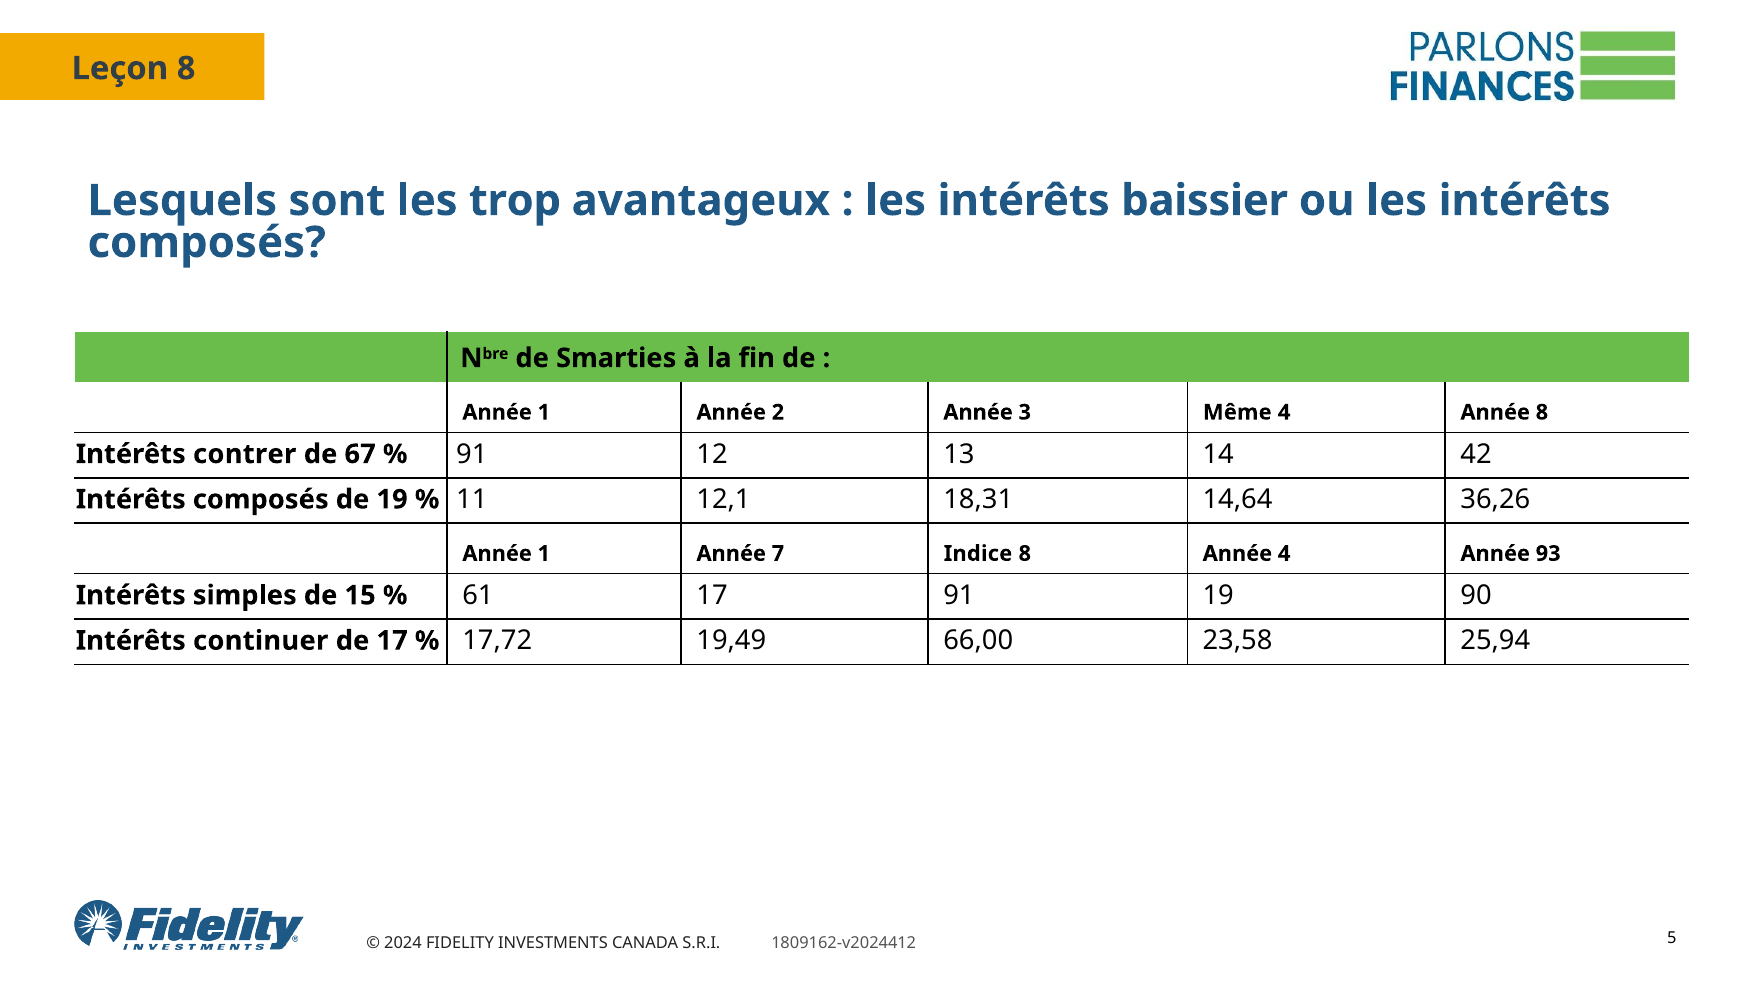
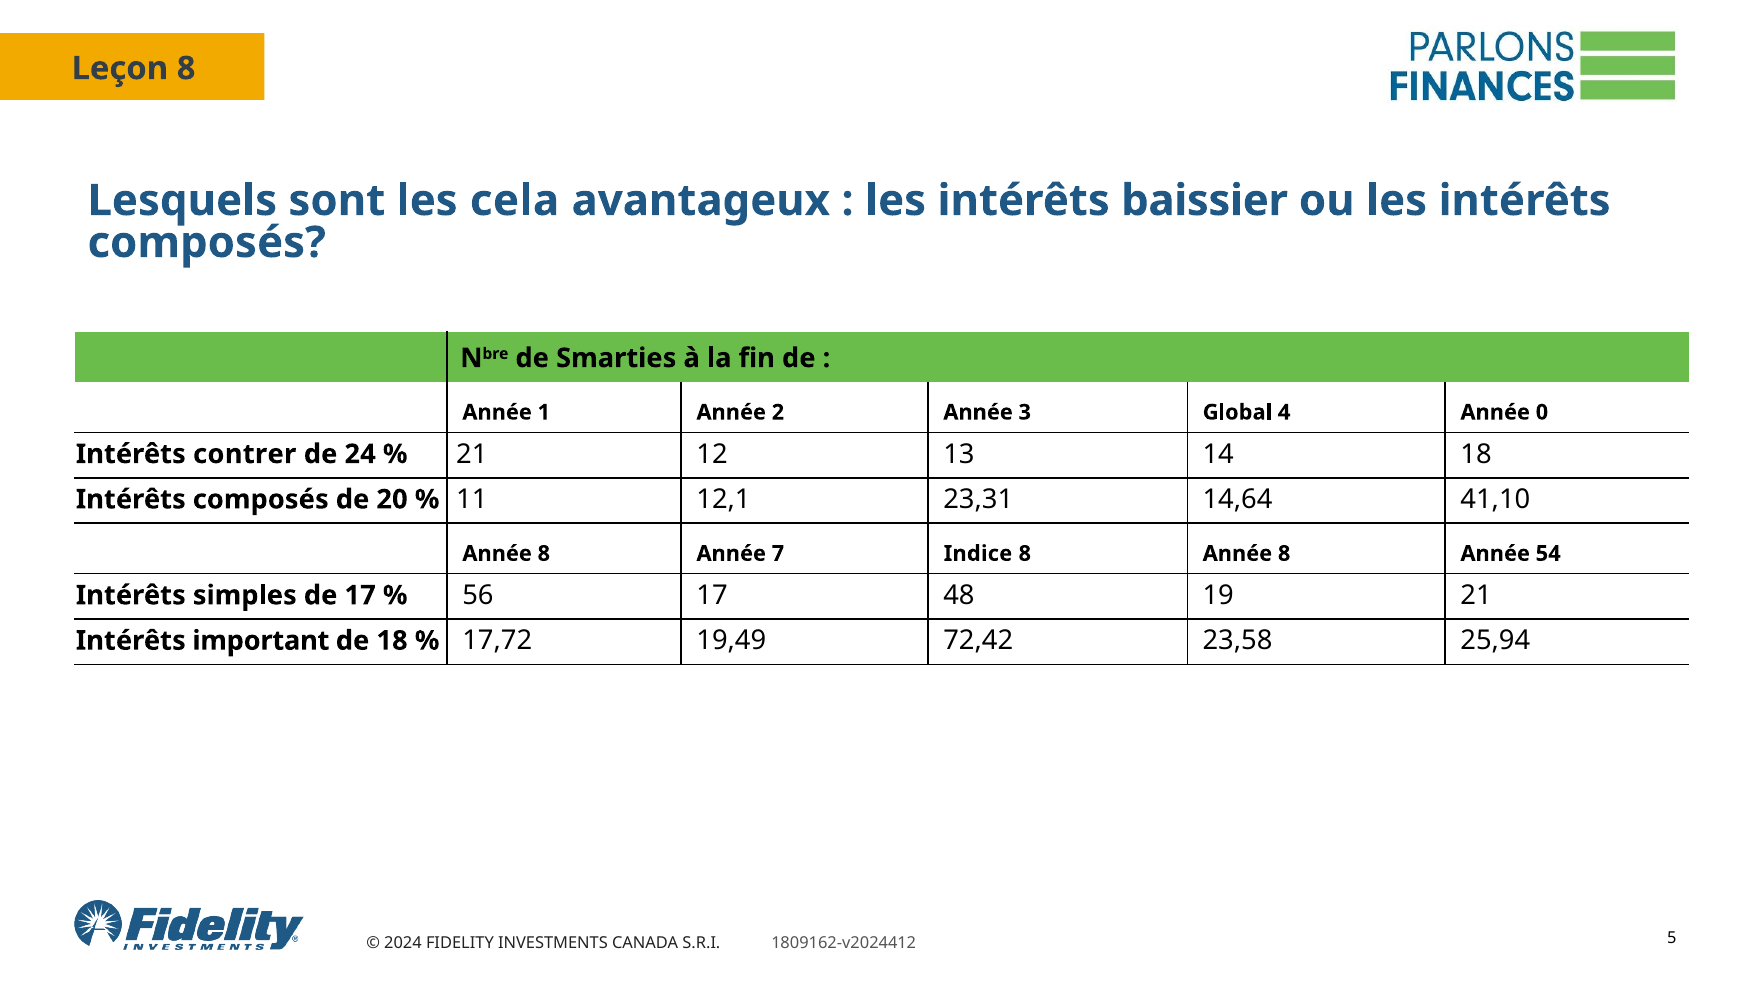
trop: trop -> cela (515, 201)
Même: Même -> Global (1237, 412)
Année 8: 8 -> 0 (1542, 412)
67: 67 -> 24 (360, 454)
91: 91 -> 21 (472, 454)
14 42: 42 -> 18 (1476, 454)
de 19: 19 -> 20 (392, 500)
18,31: 18,31 -> 23,31 (978, 500)
36,26: 36,26 -> 41,10 (1495, 500)
1: 1 -> 8 (544, 554)
8 Année 4: 4 -> 8 (1284, 554)
93: 93 -> 54 (1548, 554)
de 15: 15 -> 17 (360, 596)
61: 61 -> 56 (478, 596)
17 91: 91 -> 48 (959, 596)
19 90: 90 -> 21 (1476, 596)
continuer: continuer -> important (261, 641)
de 17: 17 -> 18 (392, 641)
66,00: 66,00 -> 72,42 (978, 641)
